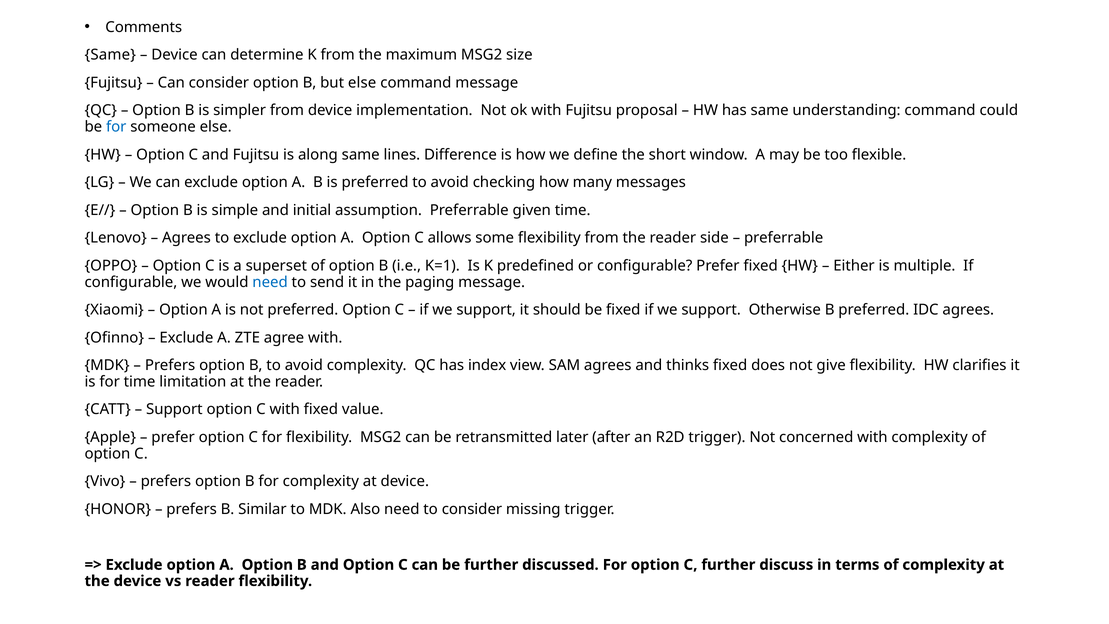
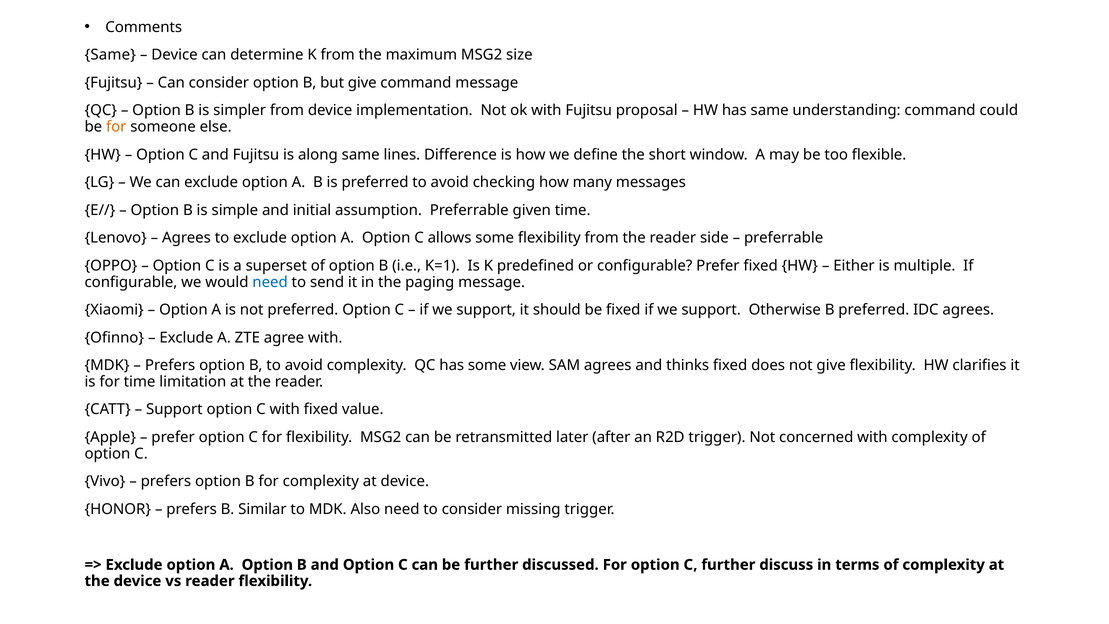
but else: else -> give (362, 83)
for colour: blue -> orange (116, 127)
has index: index -> some (487, 365)
